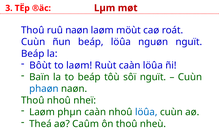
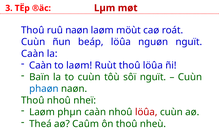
Beáp: Beáp -> Caàn (33, 54)
Bôùt: Bôùt -> Caàn (41, 65)
Ruùt caàn: caàn -> thoû (130, 65)
to beáp: beáp -> cuùn (89, 77)
löûa colour: blue -> red (146, 112)
